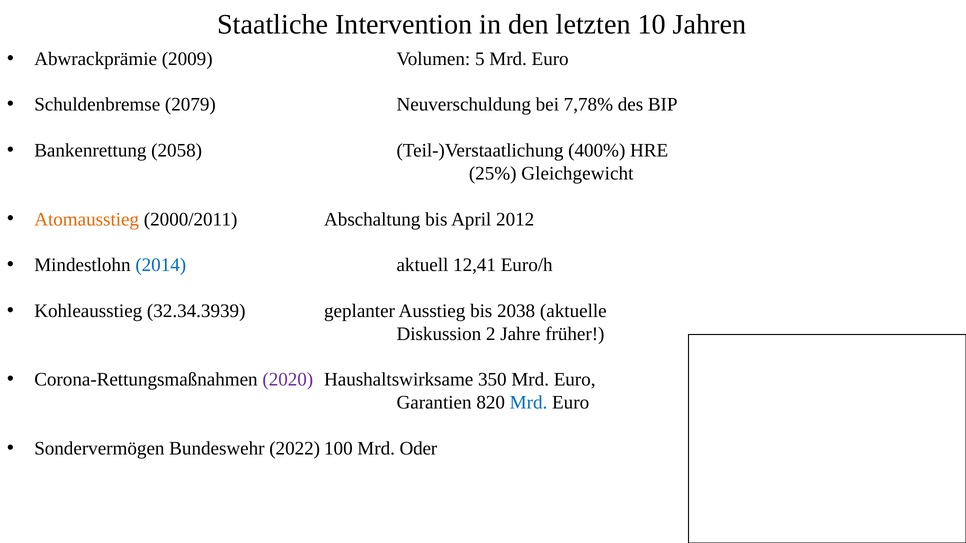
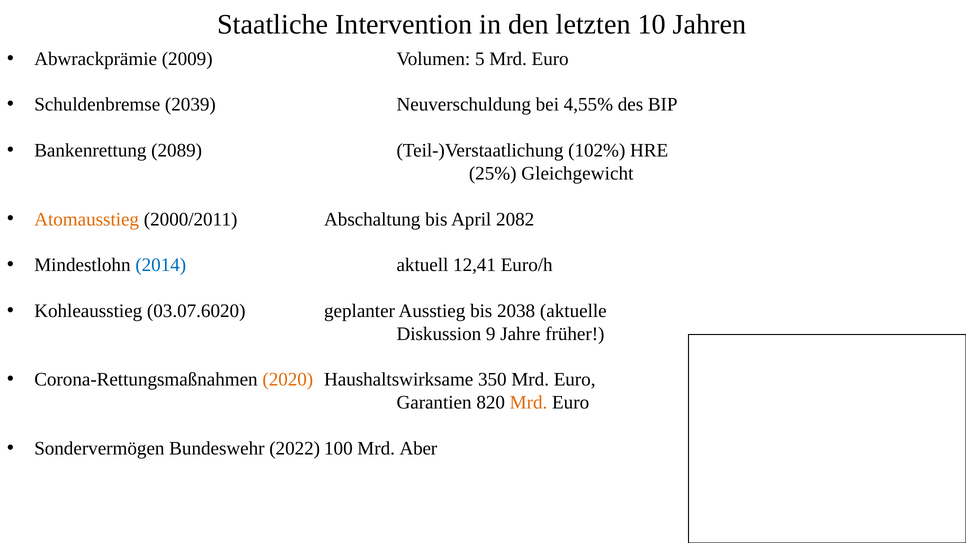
2079: 2079 -> 2039 (190, 105)
7,78%: 7,78% -> 4,55% (588, 105)
2058: 2058 -> 2089 (177, 151)
400%: 400% -> 102% (597, 151)
2012: 2012 -> 2082 (515, 219)
32.34.3939: 32.34.3939 -> 03.07.6020 (196, 311)
2: 2 -> 9 (491, 334)
2020 colour: purple -> orange (288, 380)
Mrd colour: blue -> orange (529, 403)
Oder: Oder -> Aber (418, 449)
